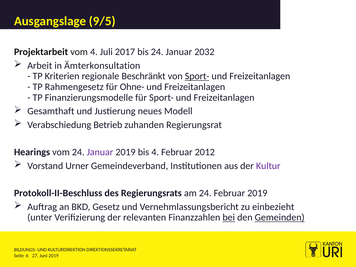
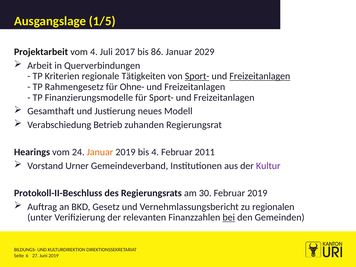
9/5: 9/5 -> 1/5 (102, 21)
bis 24: 24 -> 86 (157, 52)
2032: 2032 -> 2029 (204, 52)
Ämterkonsultation: Ämterkonsultation -> Querverbindungen (102, 66)
Beschränkt: Beschränkt -> Tätigkeiten (144, 76)
Freizeitanlagen underline: none -> present (260, 76)
Januar colour: purple -> orange (100, 152)
2012: 2012 -> 2011 (205, 152)
am 24: 24 -> 30 (205, 193)
einbezieht: einbezieht -> regionalen (273, 207)
Gemeinden underline: present -> none (280, 217)
